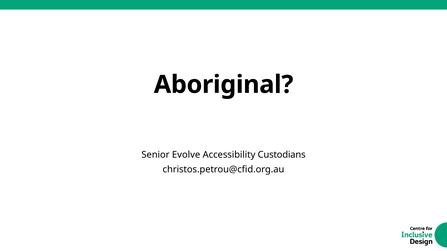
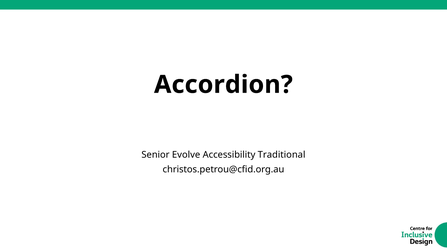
Aboriginal: Aboriginal -> Accordion (223, 85)
Custodians: Custodians -> Traditional (282, 155)
